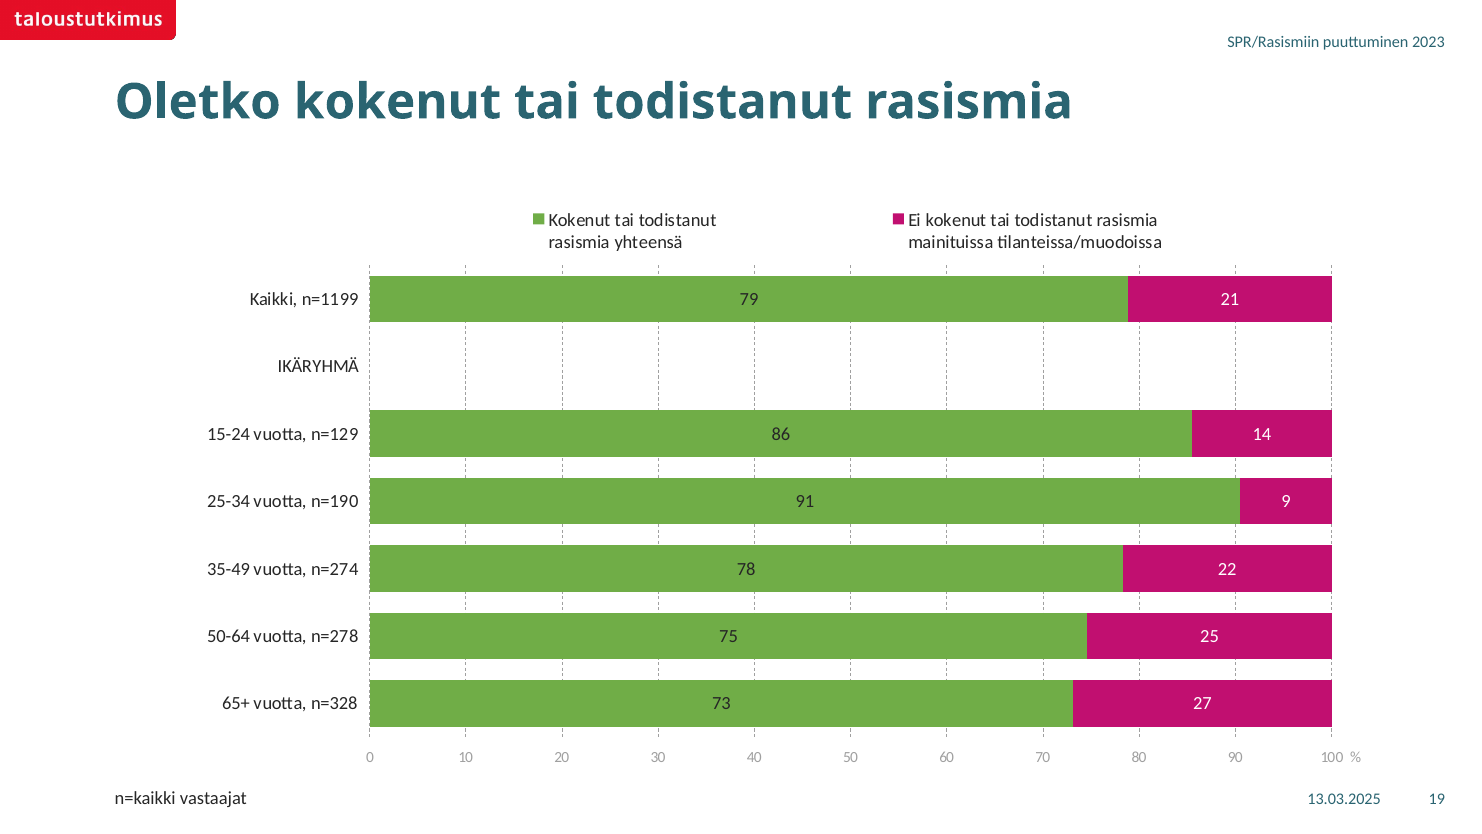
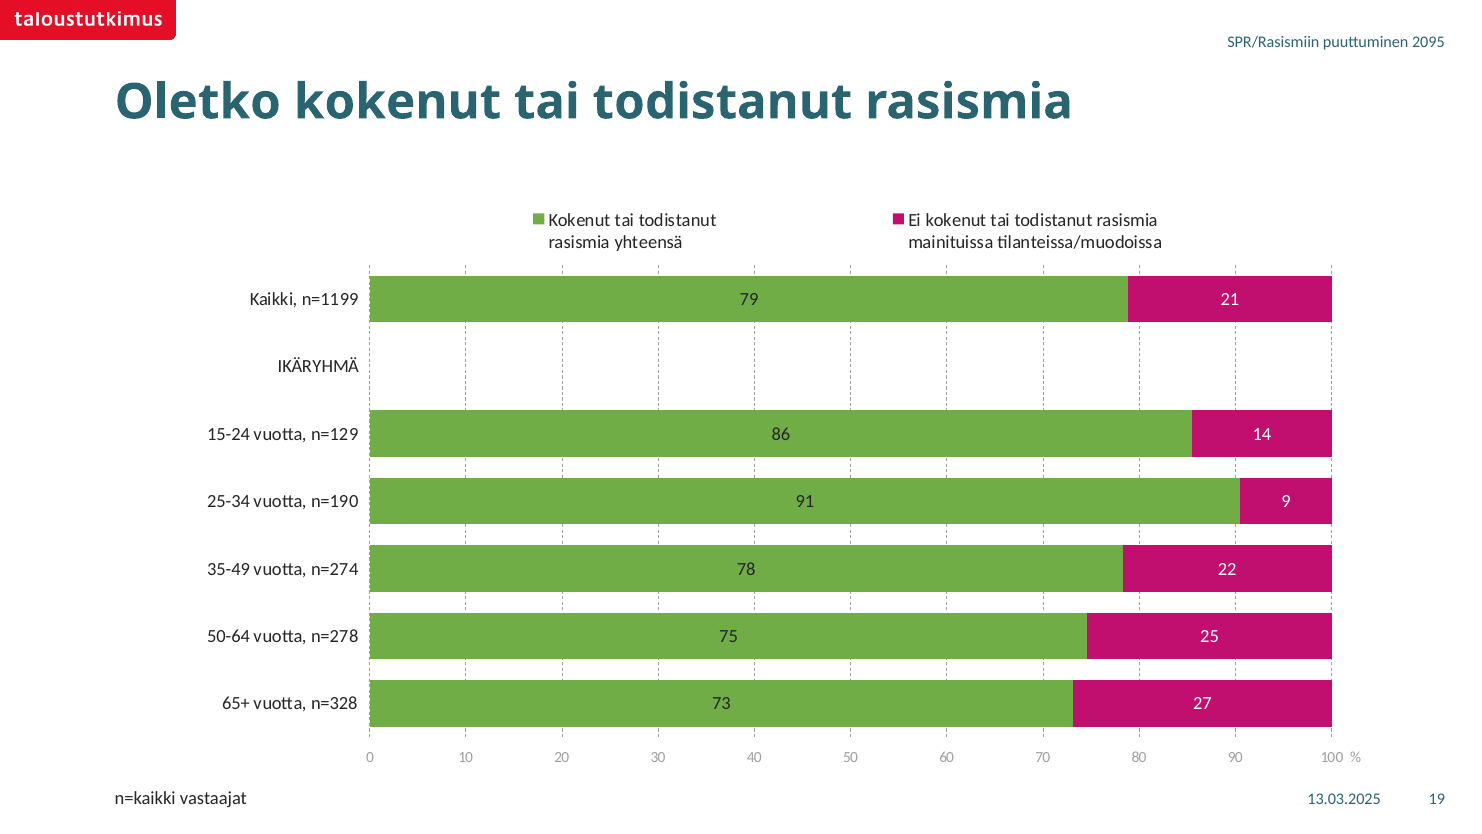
2023: 2023 -> 2095 (1428, 42)
